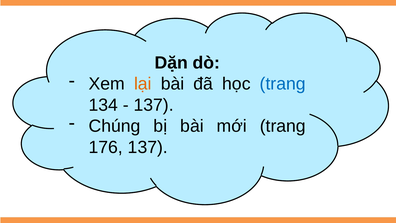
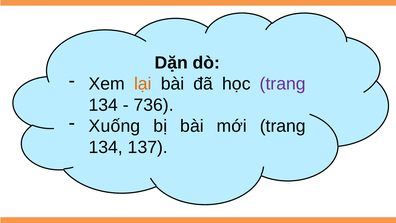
trang colour: blue -> purple (283, 84)
137: 137 -> 736 (154, 105)
Chúng: Chúng -> Xuống (114, 126)
176: 176 -> 134 (106, 147)
